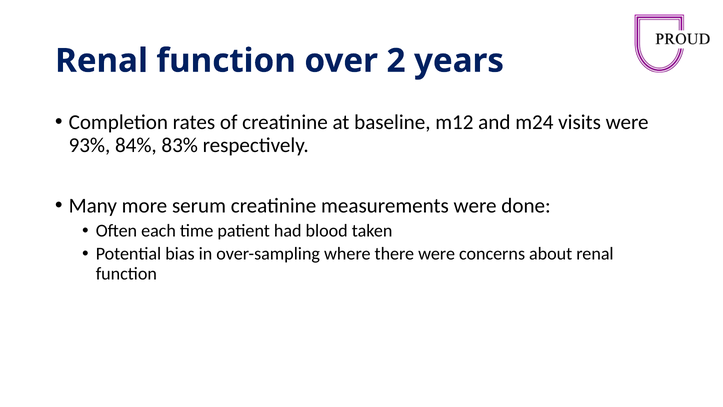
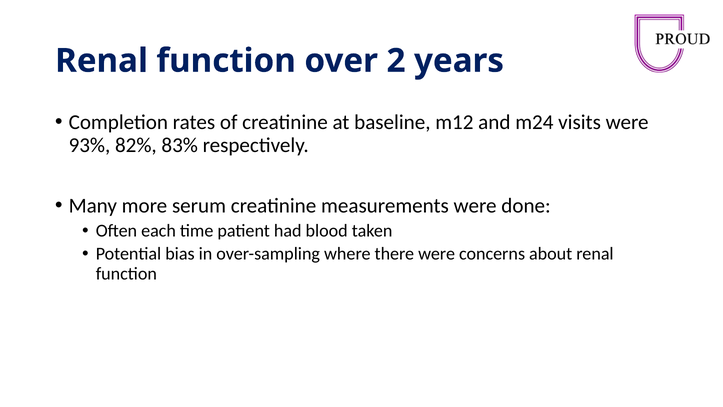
84%: 84% -> 82% (136, 145)
